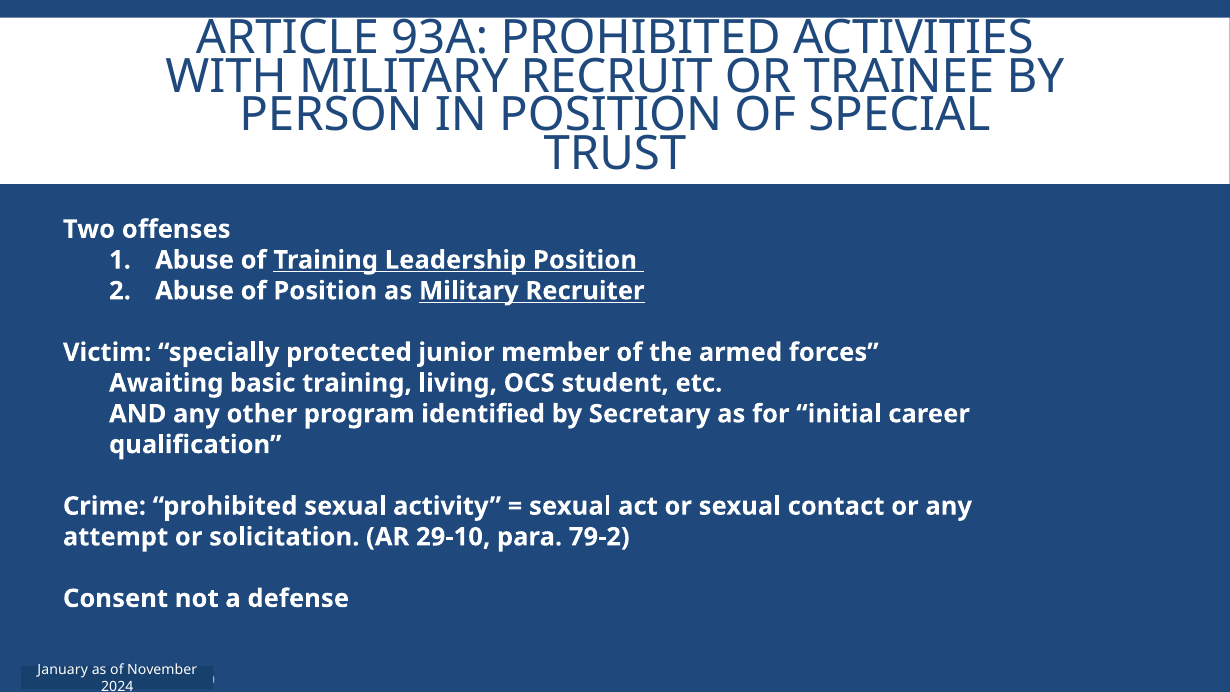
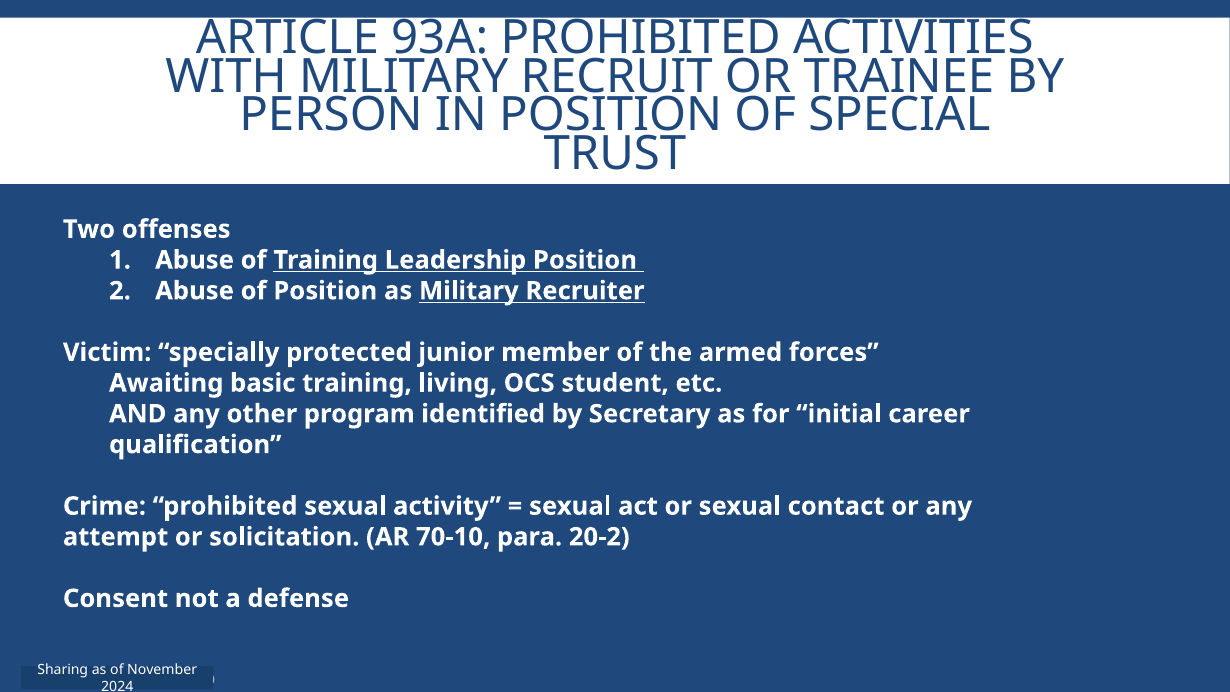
29-10: 29-10 -> 70-10 (453, 537)
79-2: 79-2 -> 20-2 (599, 537)
January: January -> Sharing (63, 670)
